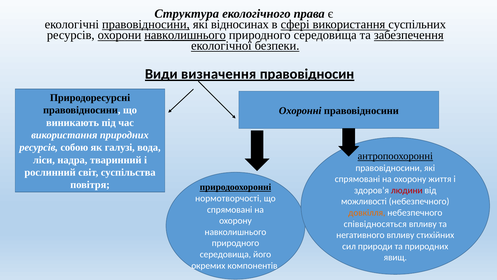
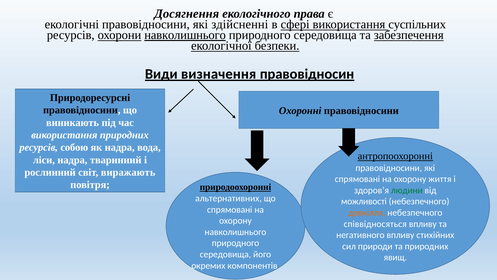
Структура: Структура -> Досягнення (187, 14)
правовідносини underline: present -> none (146, 24)
відносинах: відносинах -> здійсненні (240, 24)
як галузі: галузі -> надра (120, 147)
суспільства: суспільства -> виражають (128, 172)
людини colour: red -> green (407, 190)
нормотворчості: нормотворчості -> альтернативних (228, 198)
